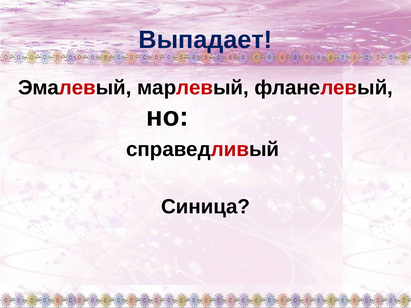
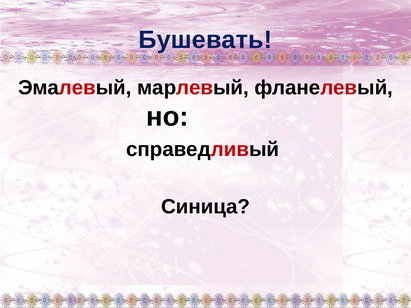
Выпадает: Выпадает -> Бушевать (205, 40)
